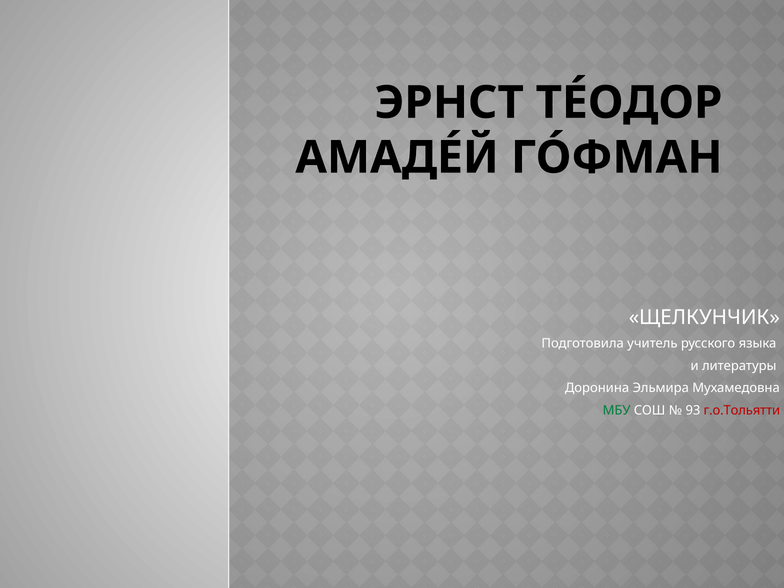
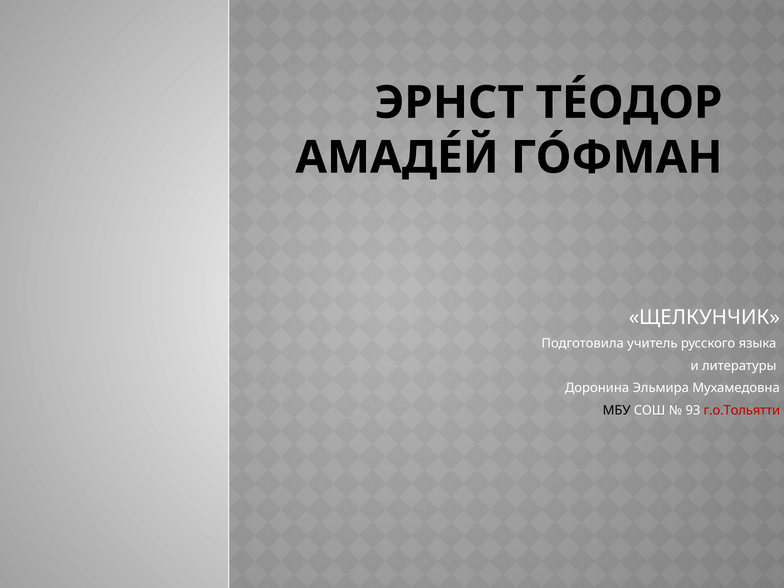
МБУ colour: green -> black (617, 410)
